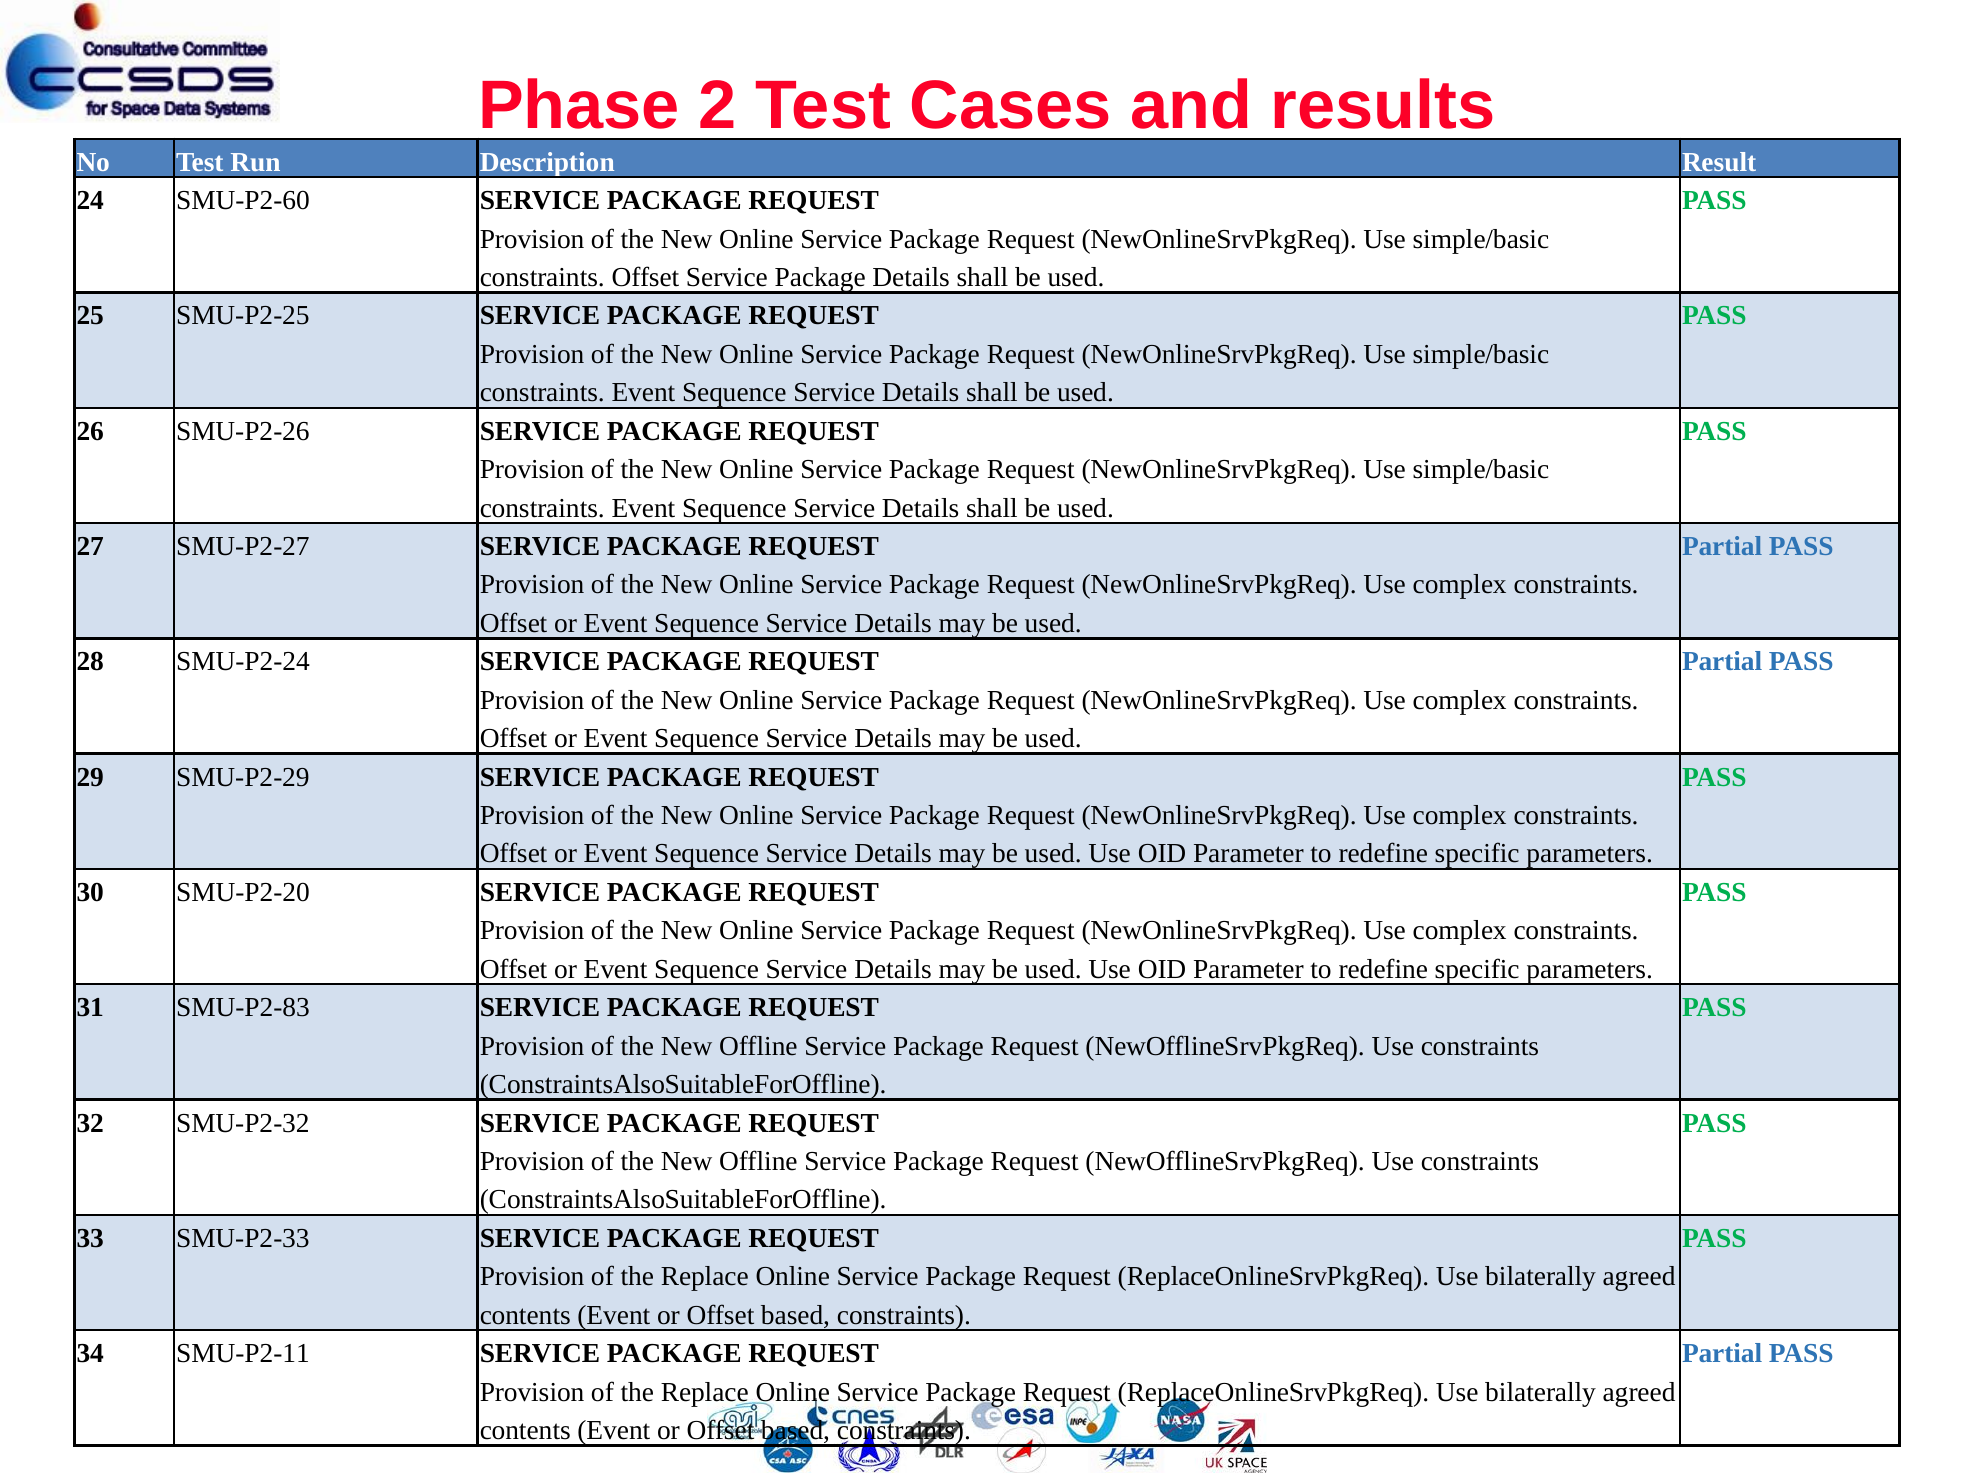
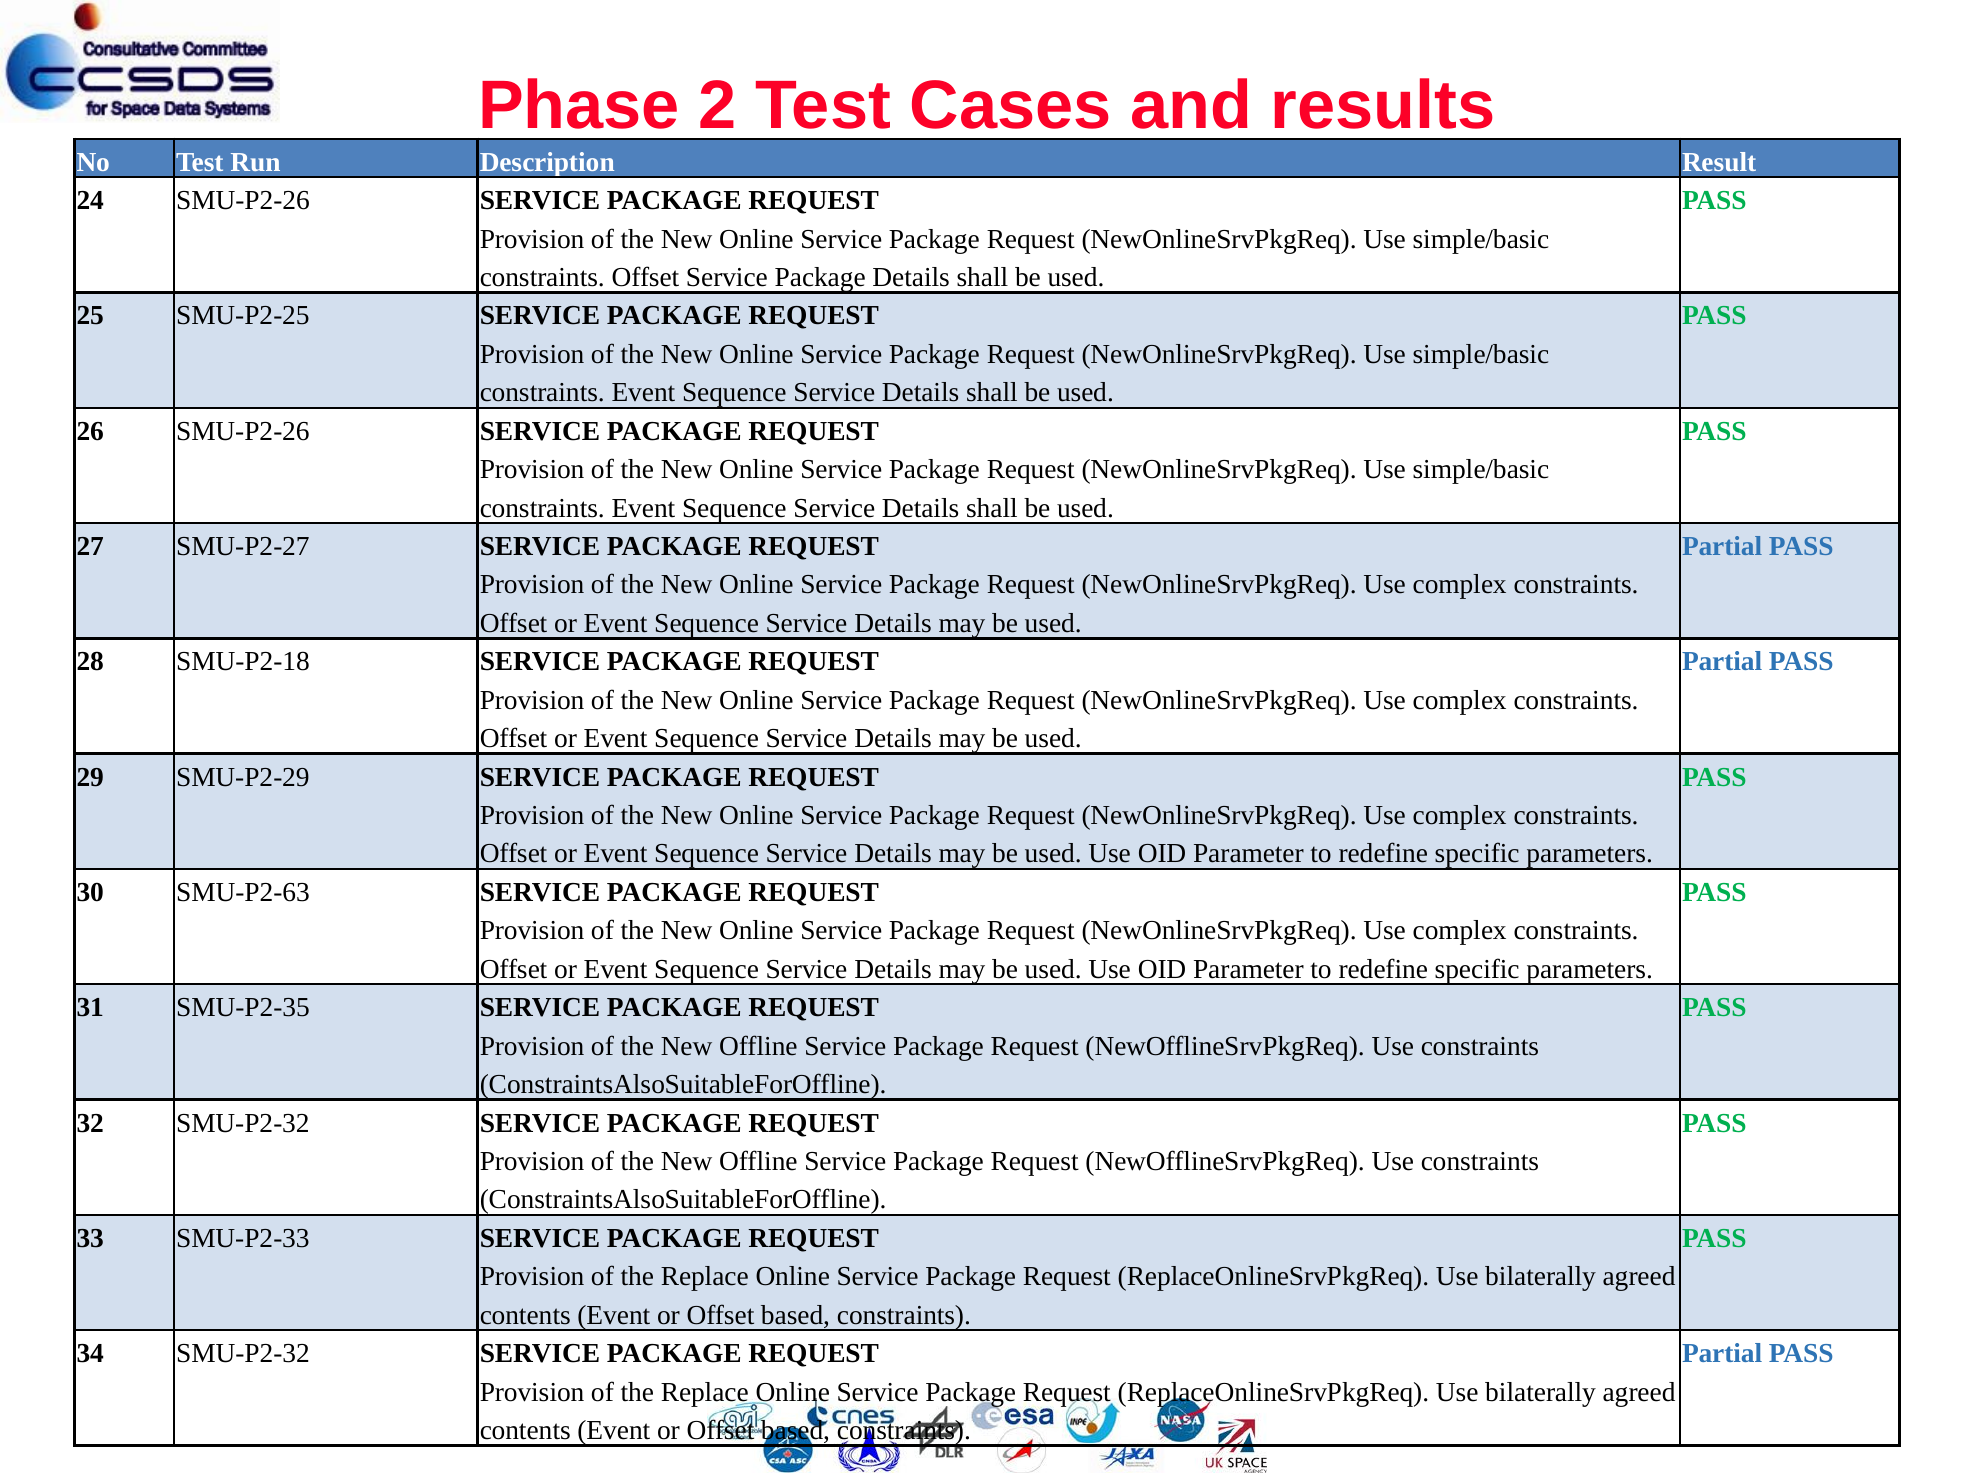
24 SMU-P2-60: SMU-P2-60 -> SMU-P2-26 (243, 201)
SMU-P2-24: SMU-P2-24 -> SMU-P2-18 (243, 662)
SMU-P2-20: SMU-P2-20 -> SMU-P2-63 (243, 892)
SMU-P2-83: SMU-P2-83 -> SMU-P2-35 (243, 1007)
34 SMU-P2-11: SMU-P2-11 -> SMU-P2-32 (243, 1353)
